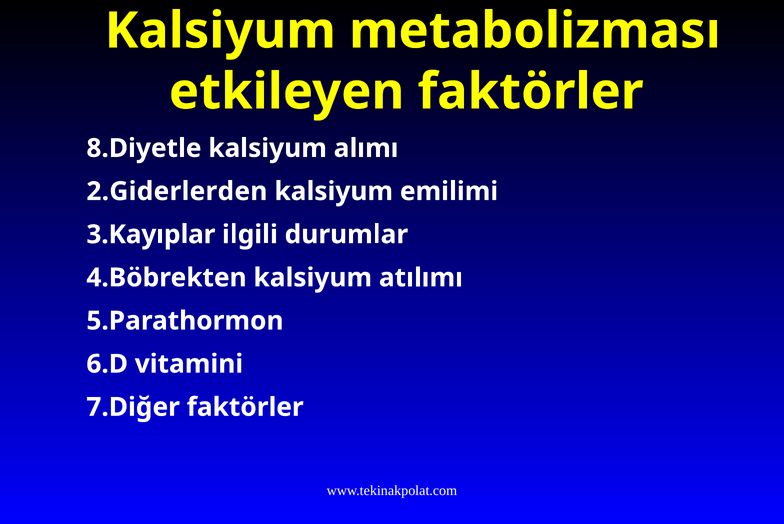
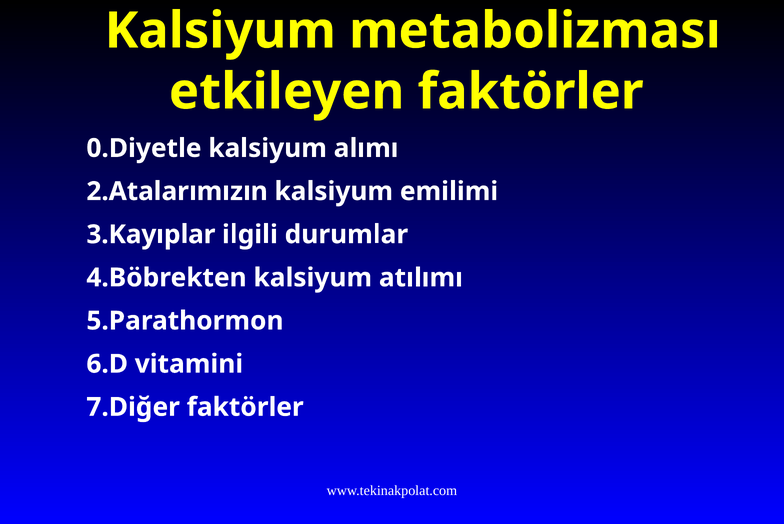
8.Diyetle: 8.Diyetle -> 0.Diyetle (144, 148)
2.Giderlerden: 2.Giderlerden -> 2.Atalarımızın (177, 192)
